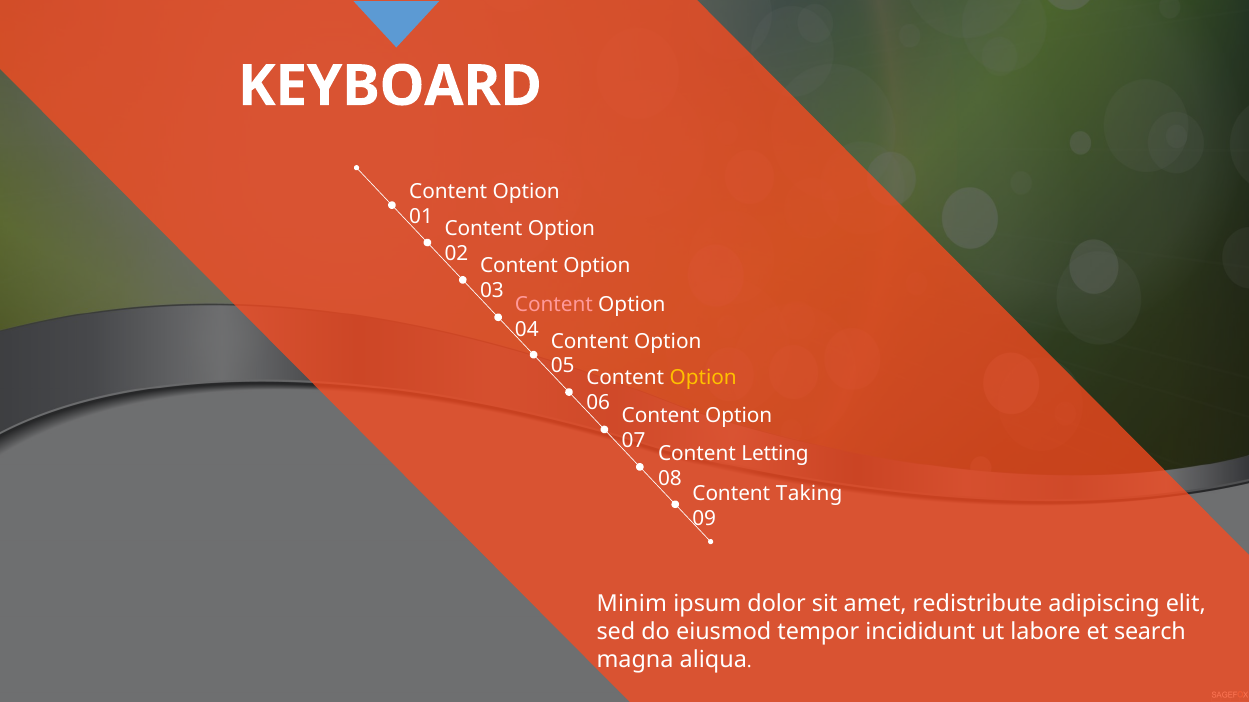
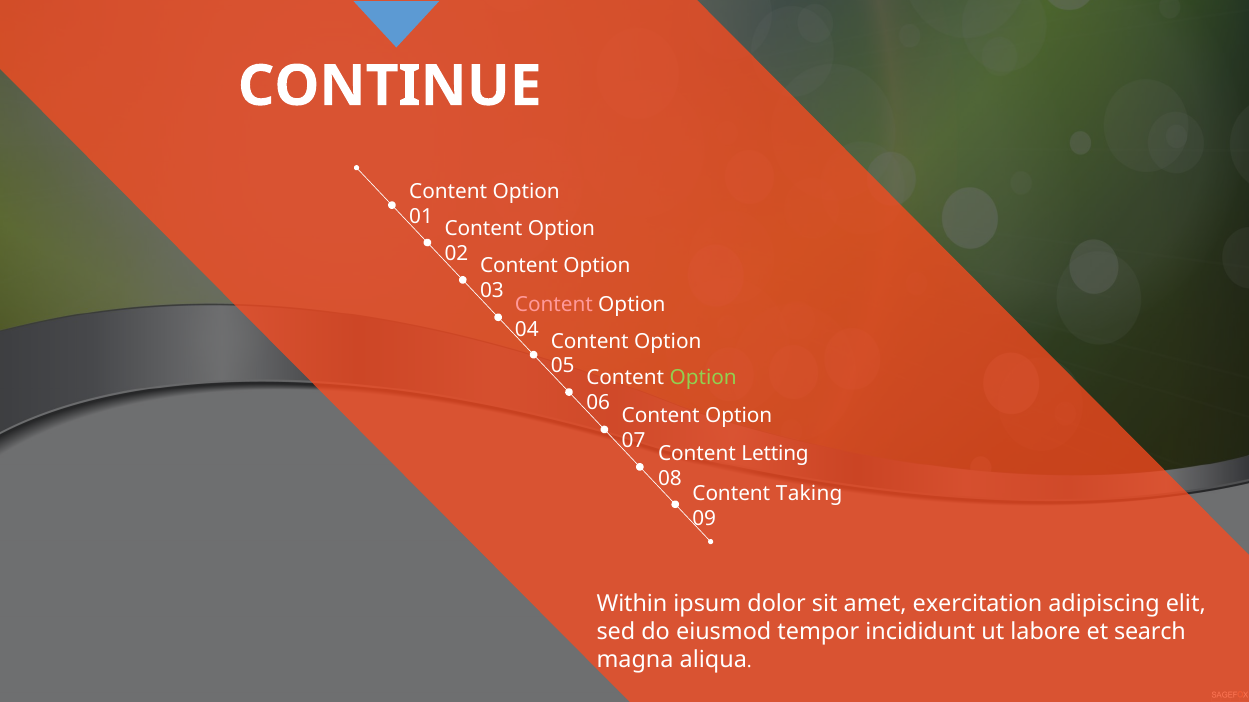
KEYBOARD: KEYBOARD -> CONTINUE (390, 86)
Option colour: yellow -> light green (703, 378)
Minim: Minim -> Within (632, 604)
redistribute: redistribute -> exercitation (978, 604)
